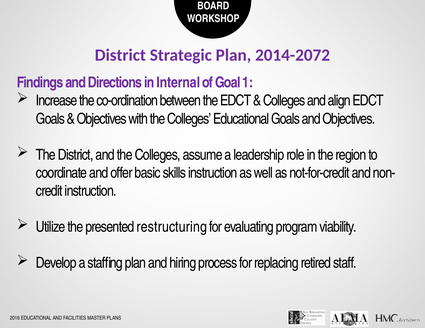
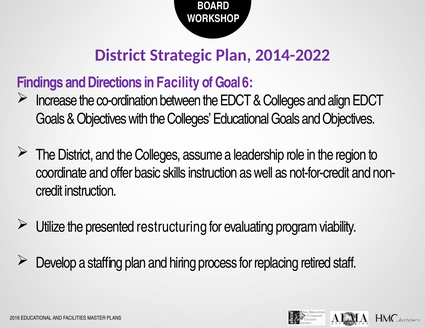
2014-2072: 2014-2072 -> 2014-2022 (293, 55)
Internal: Internal -> Facility (178, 83)
1: 1 -> 6 (248, 83)
